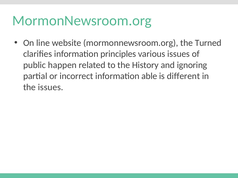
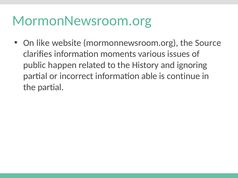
line: line -> like (43, 43)
Turned: Turned -> Source (208, 43)
principles: principles -> moments (118, 54)
different: different -> continue (183, 76)
the issues: issues -> partial (51, 87)
